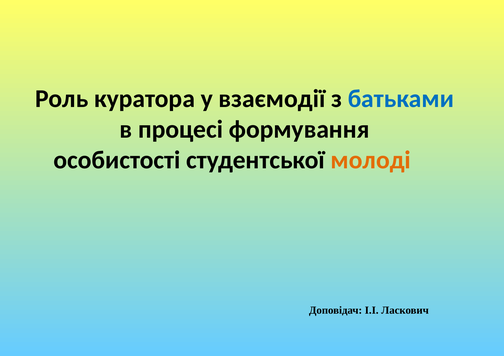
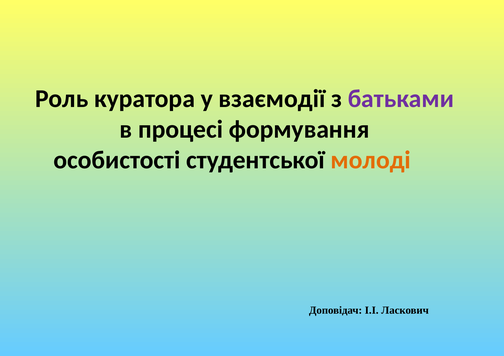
батьками colour: blue -> purple (401, 99)
